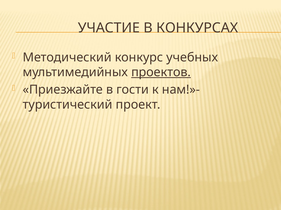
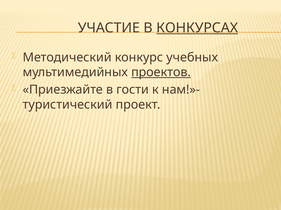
КОНКУРСАХ underline: none -> present (197, 28)
